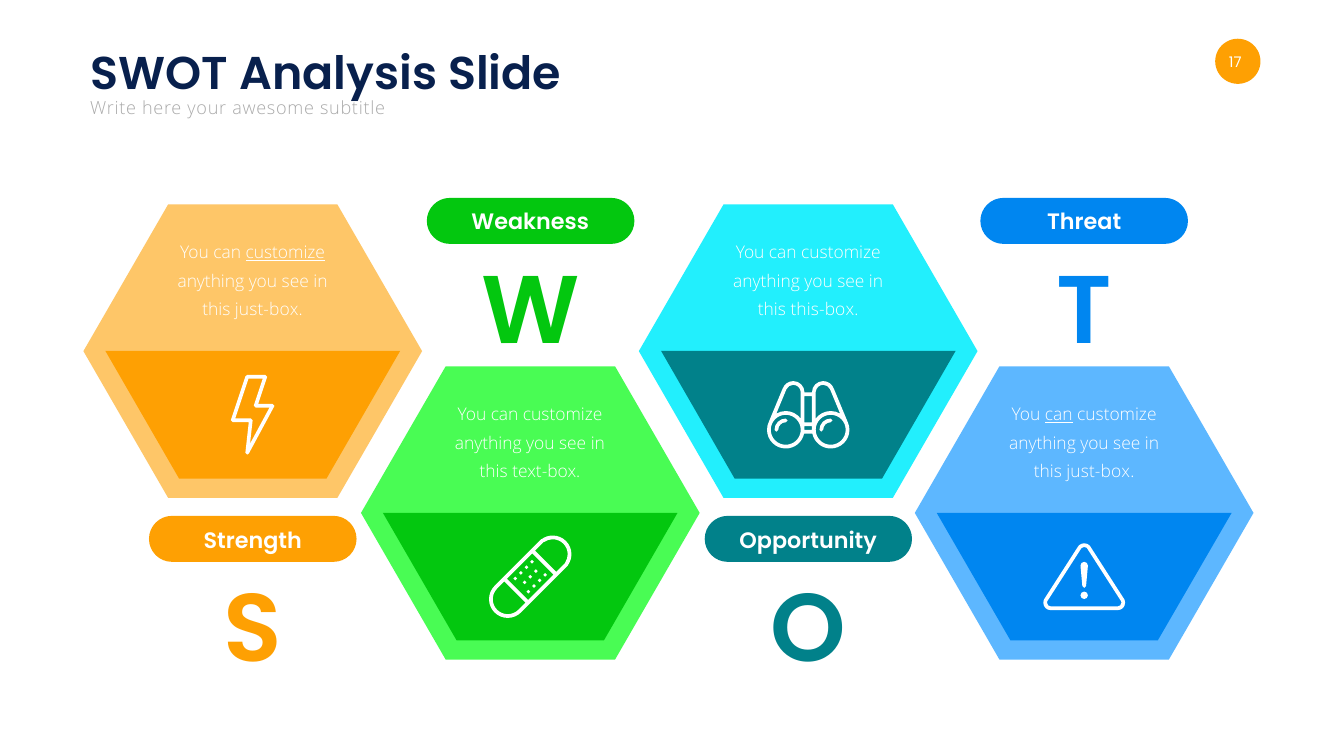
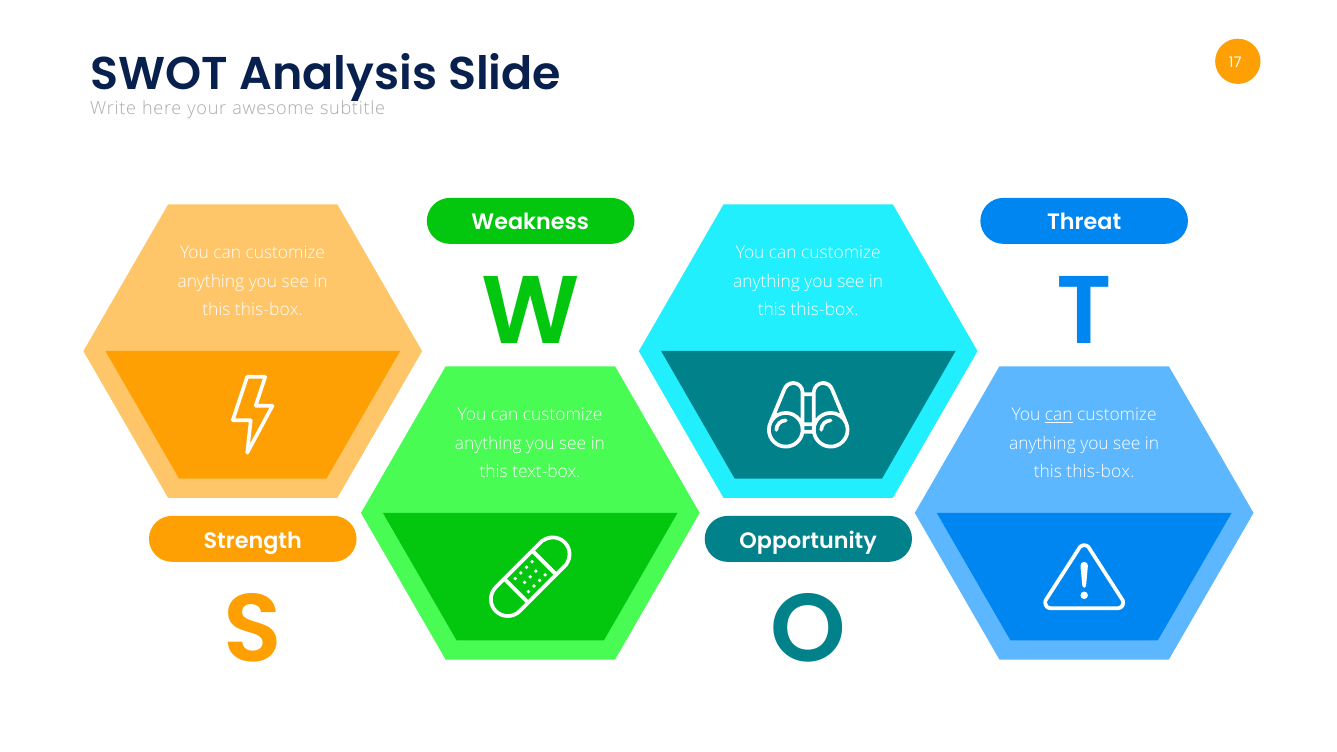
customize underline: present -> none (285, 253)
just-box: just-box -> this-box (269, 310)
just-box: just-box -> this-box (1100, 472)
